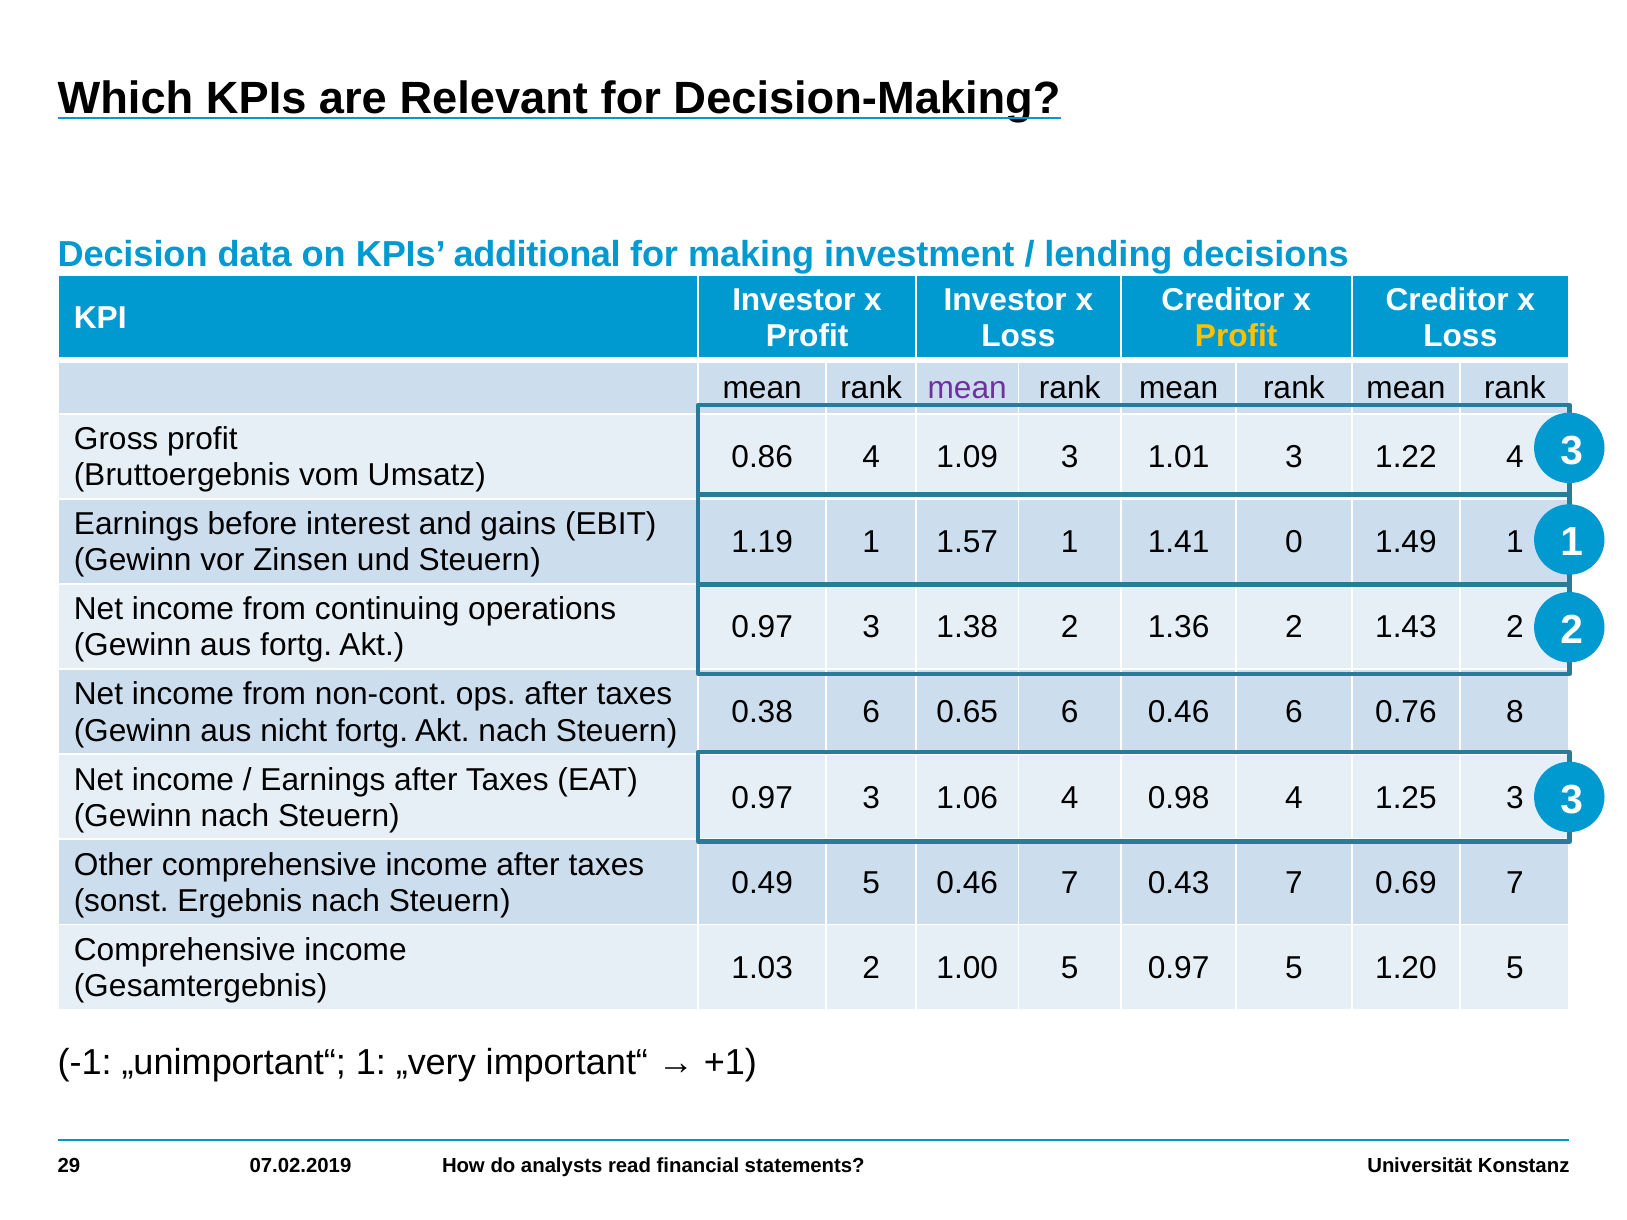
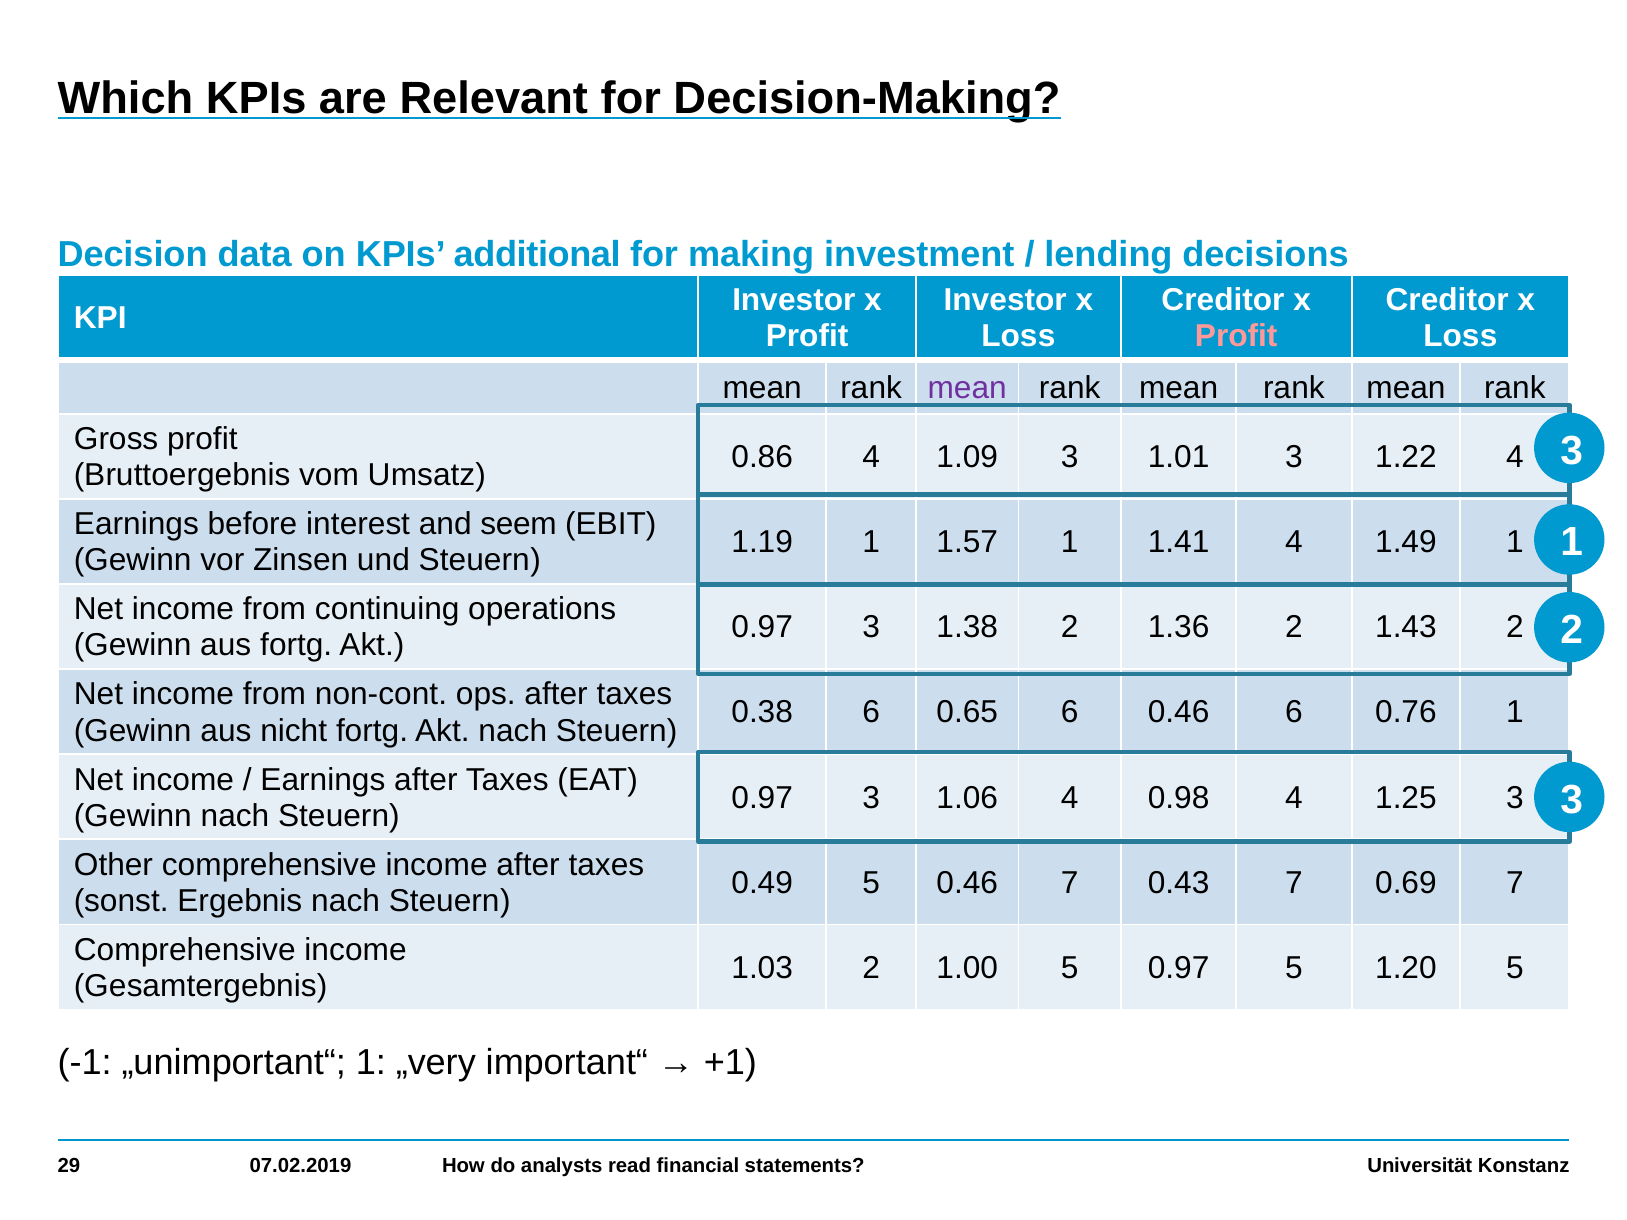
Profit colour: yellow -> pink (1236, 336)
gains: gains -> seem (519, 524)
1.41 0: 0 -> 4 (1294, 542)
0.76 8: 8 -> 1 (1515, 713)
